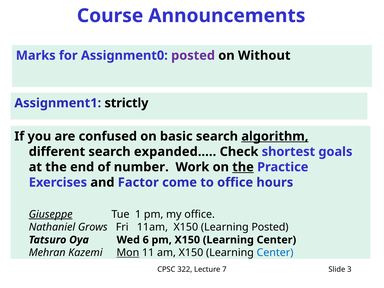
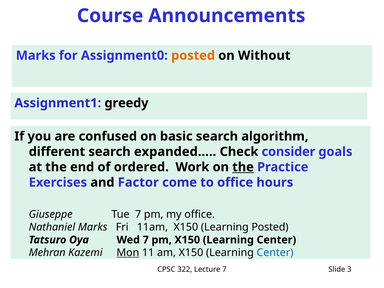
posted colour: purple -> orange (193, 56)
strictly: strictly -> greedy (126, 103)
algorithm underline: present -> none (275, 136)
shortest: shortest -> consider (288, 152)
number: number -> ordered (141, 167)
Giuseppe underline: present -> none (51, 214)
Tue 1: 1 -> 7 (138, 214)
Nathaniel Grows: Grows -> Marks (93, 227)
Wed 6: 6 -> 7 (146, 240)
